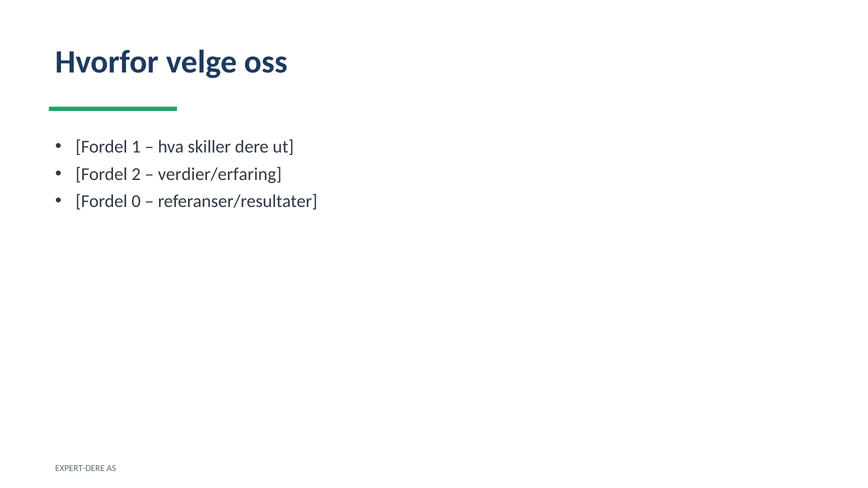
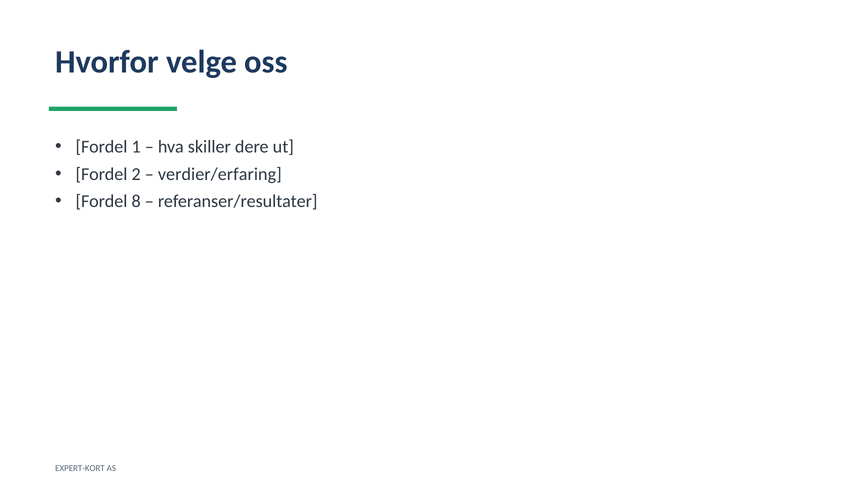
0: 0 -> 8 (136, 201)
EXPERT-DERE: EXPERT-DERE -> EXPERT-KORT (80, 468)
